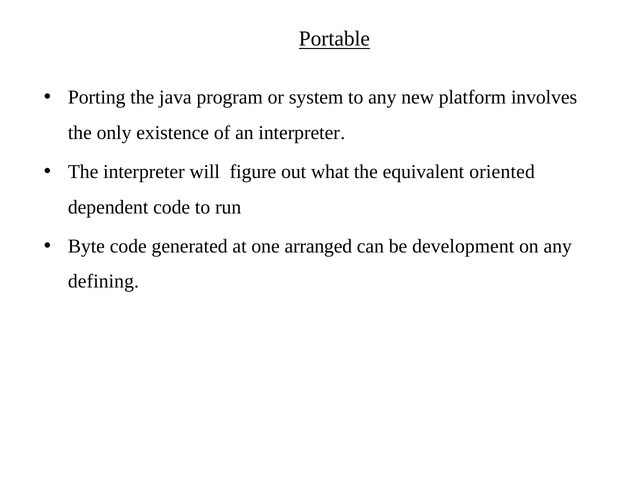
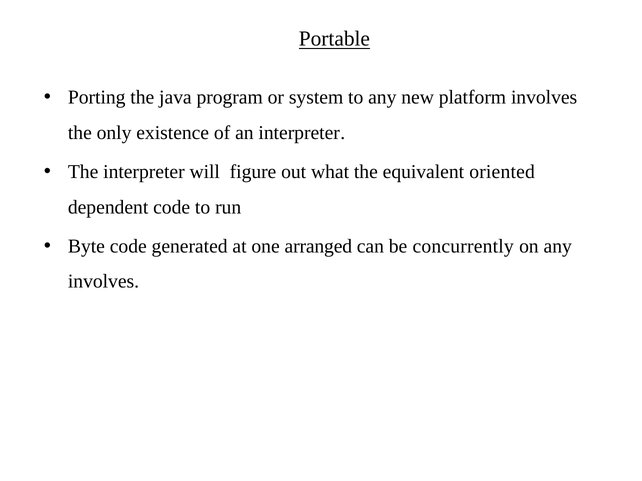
development: development -> concurrently (463, 246)
defining: defining -> involves (104, 282)
